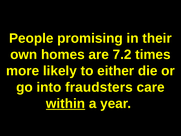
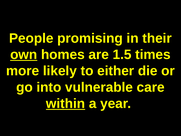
own underline: none -> present (24, 55)
7.2: 7.2 -> 1.5 (122, 55)
fraudsters: fraudsters -> vulnerable (99, 87)
